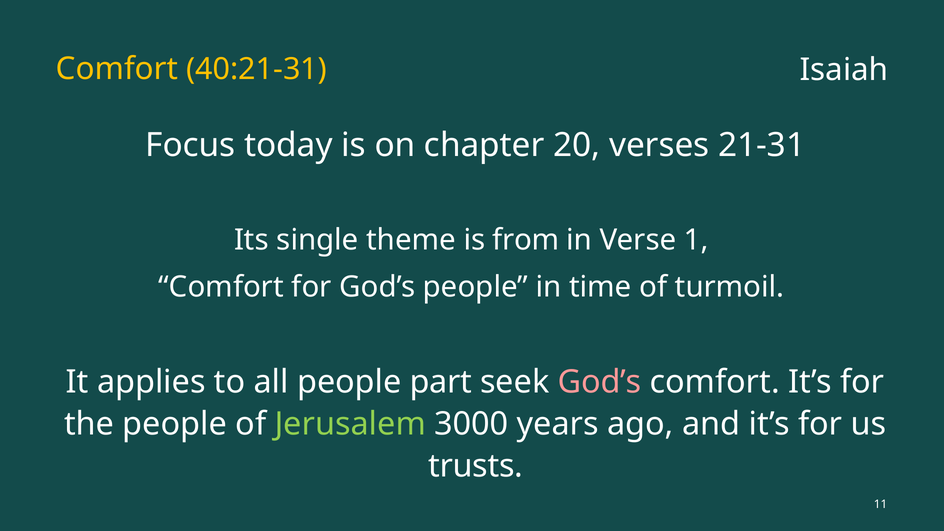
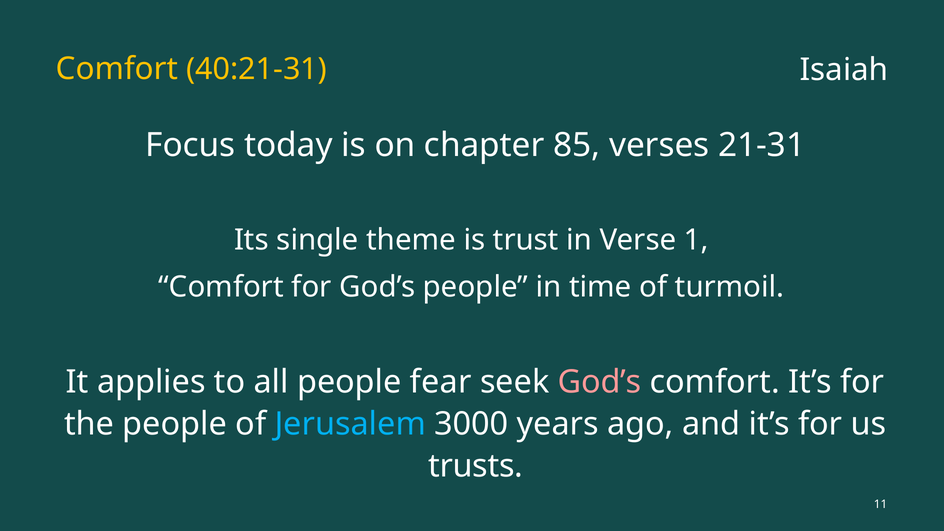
20: 20 -> 85 (577, 145)
from: from -> trust (526, 240)
part: part -> fear (441, 382)
Jerusalem colour: light green -> light blue (350, 424)
